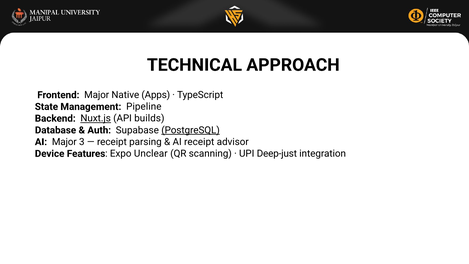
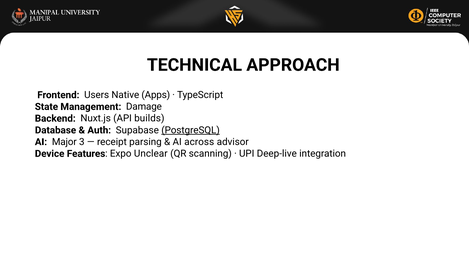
Frontend Major: Major -> Users (97, 95)
Pipeline: Pipeline -> Damage (144, 107)
Nuxt.js underline: present -> none (96, 118)
AI receipt: receipt -> across (199, 142)
Deep-just: Deep-just -> Deep-live (277, 154)
